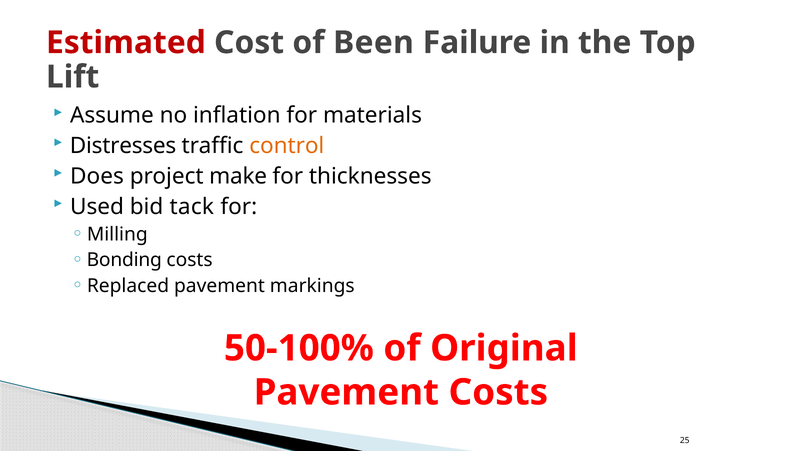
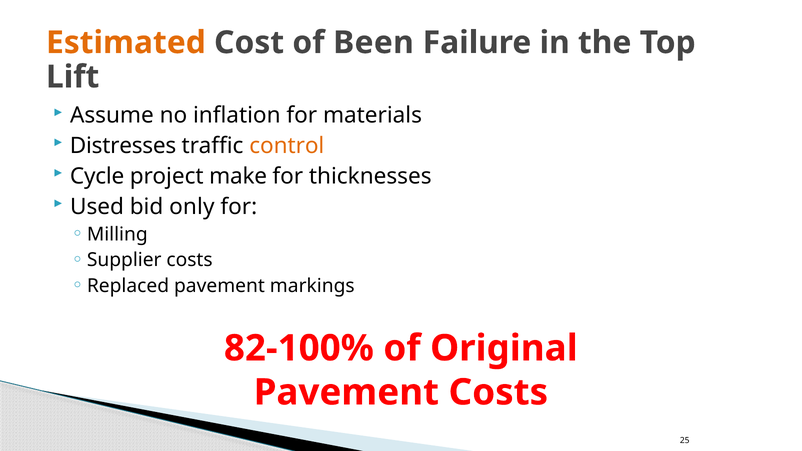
Estimated colour: red -> orange (126, 43)
Does: Does -> Cycle (97, 176)
tack: tack -> only (192, 207)
Bonding: Bonding -> Supplier (124, 260)
50-100%: 50-100% -> 82-100% (299, 348)
